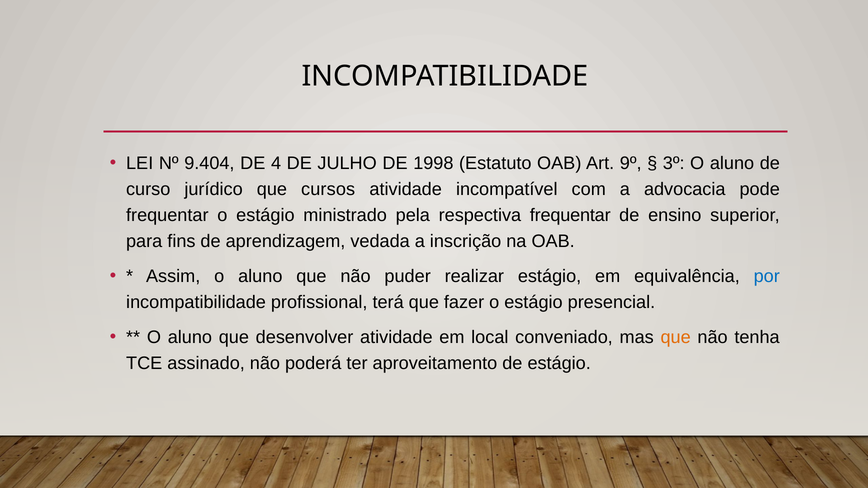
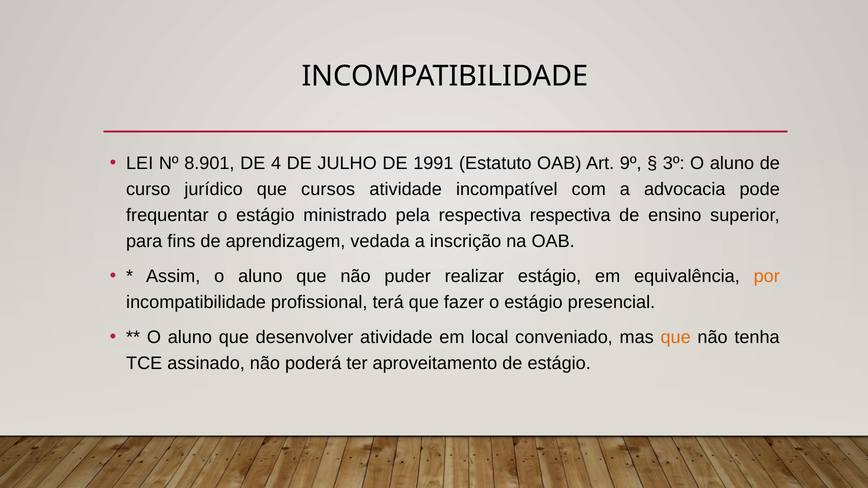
9.404: 9.404 -> 8.901 (209, 163)
1998: 1998 -> 1991 (433, 163)
respectiva frequentar: frequentar -> respectiva (570, 215)
por colour: blue -> orange (767, 276)
